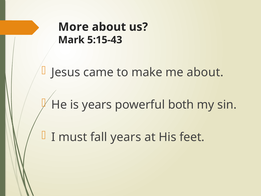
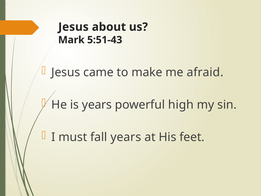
More: More -> Jesus (73, 27)
5:15-43: 5:15-43 -> 5:51-43 (105, 40)
me about: about -> afraid (205, 72)
both: both -> high (181, 105)
